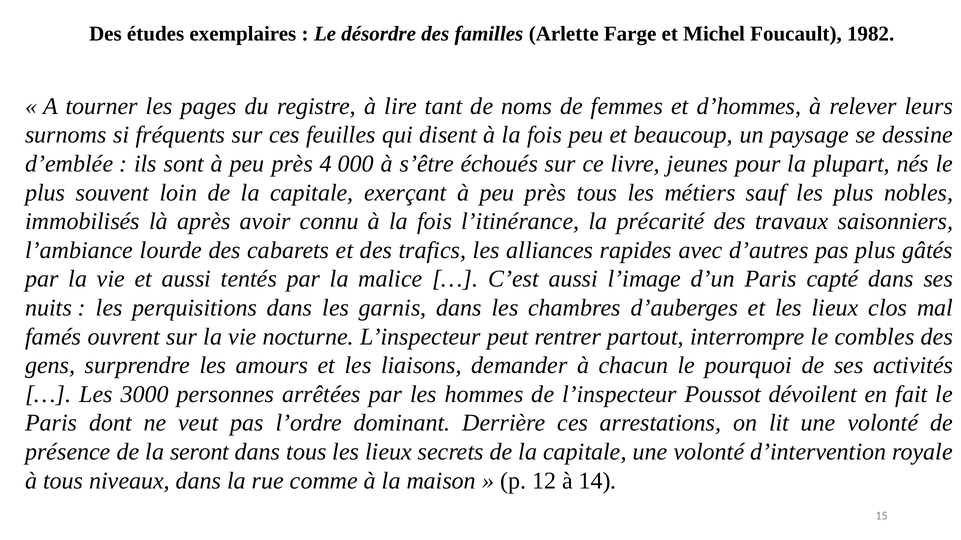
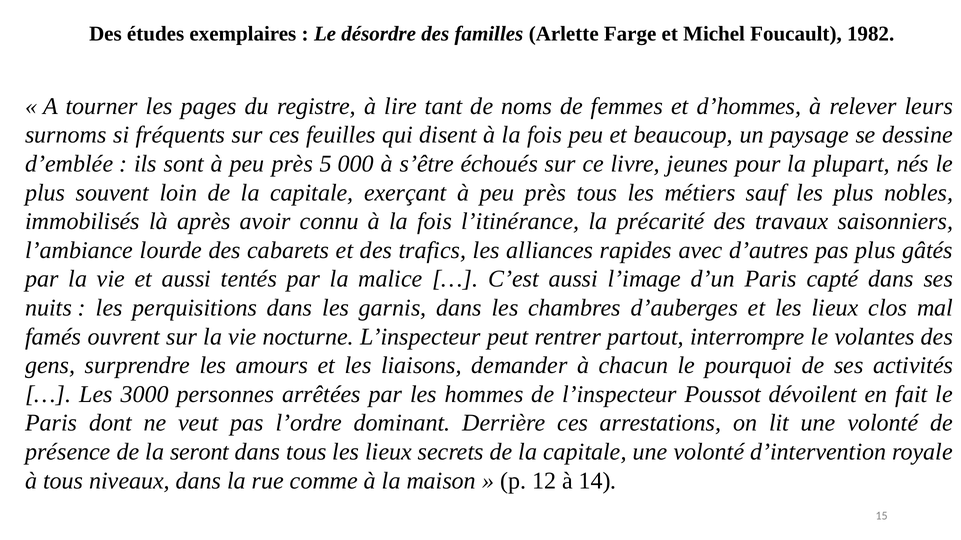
4: 4 -> 5 (326, 164)
combles: combles -> volantes (875, 337)
